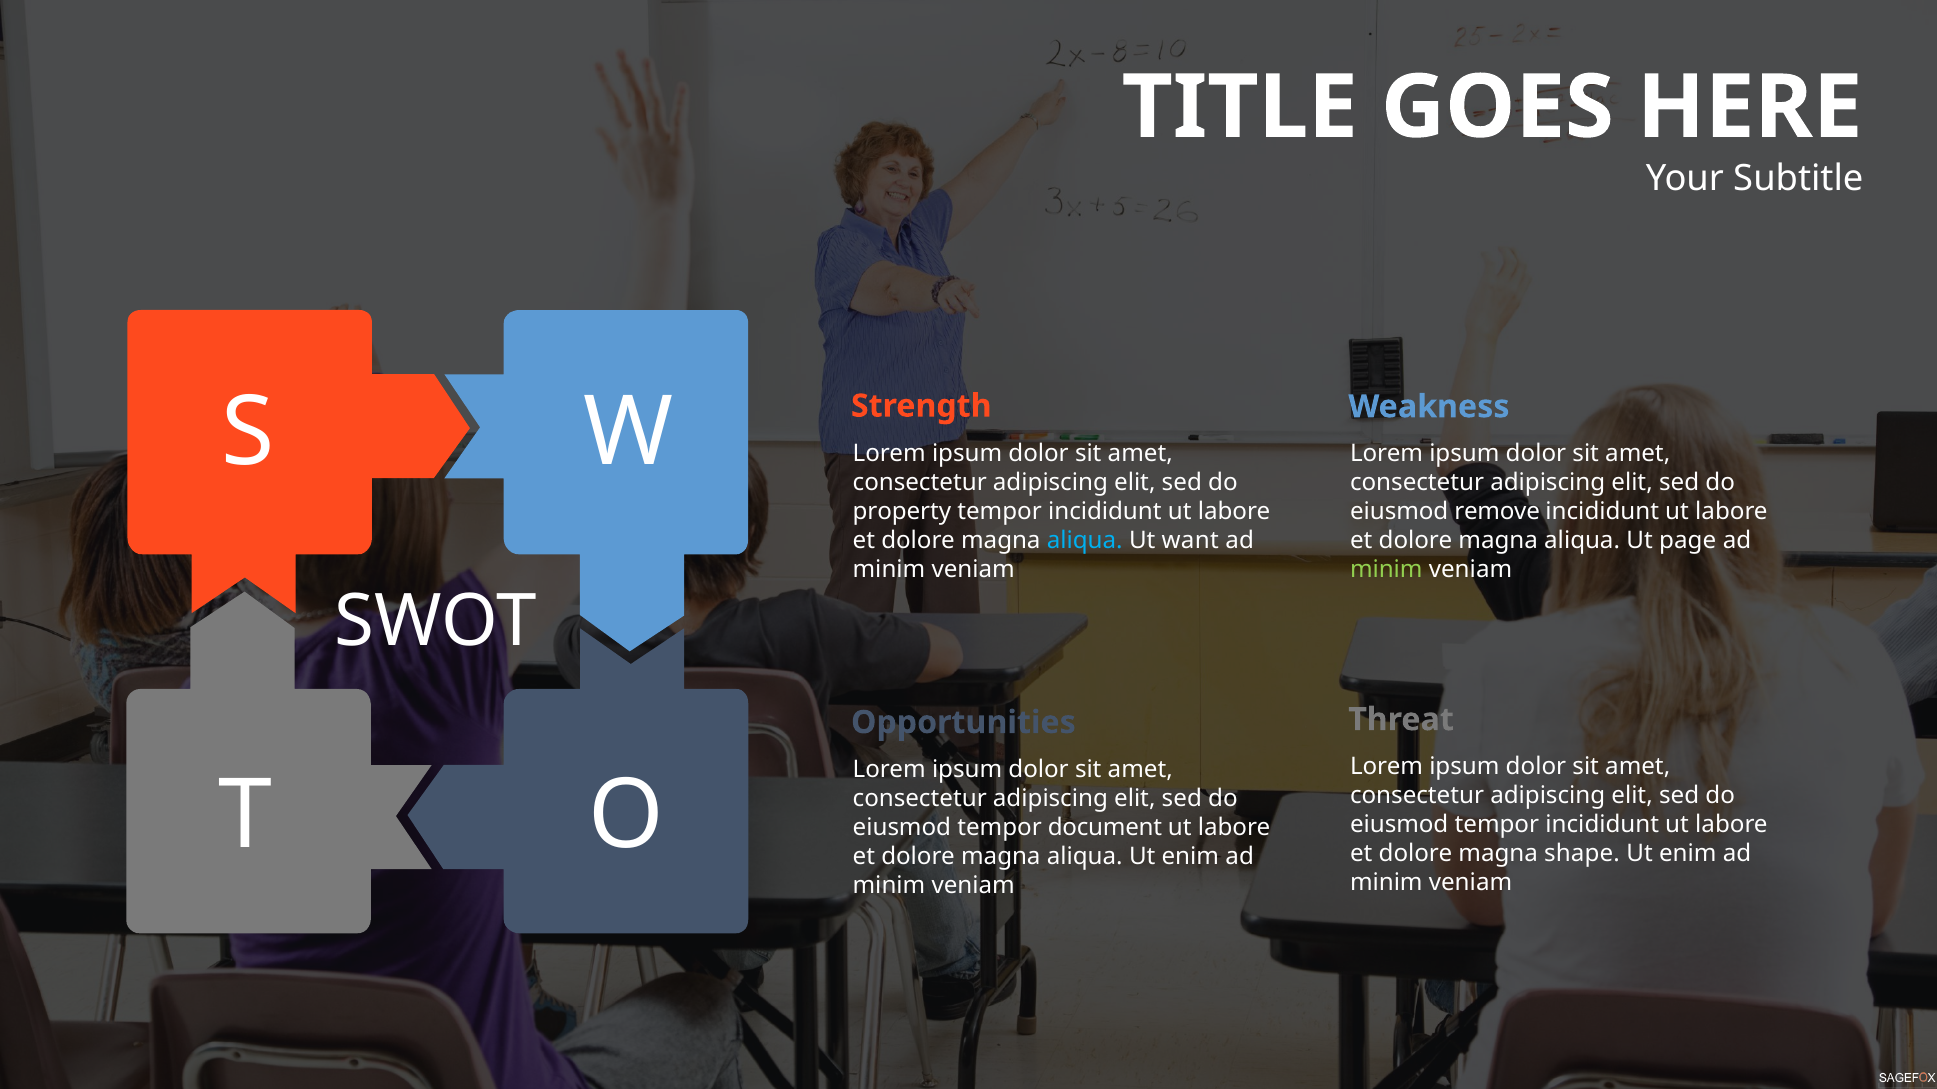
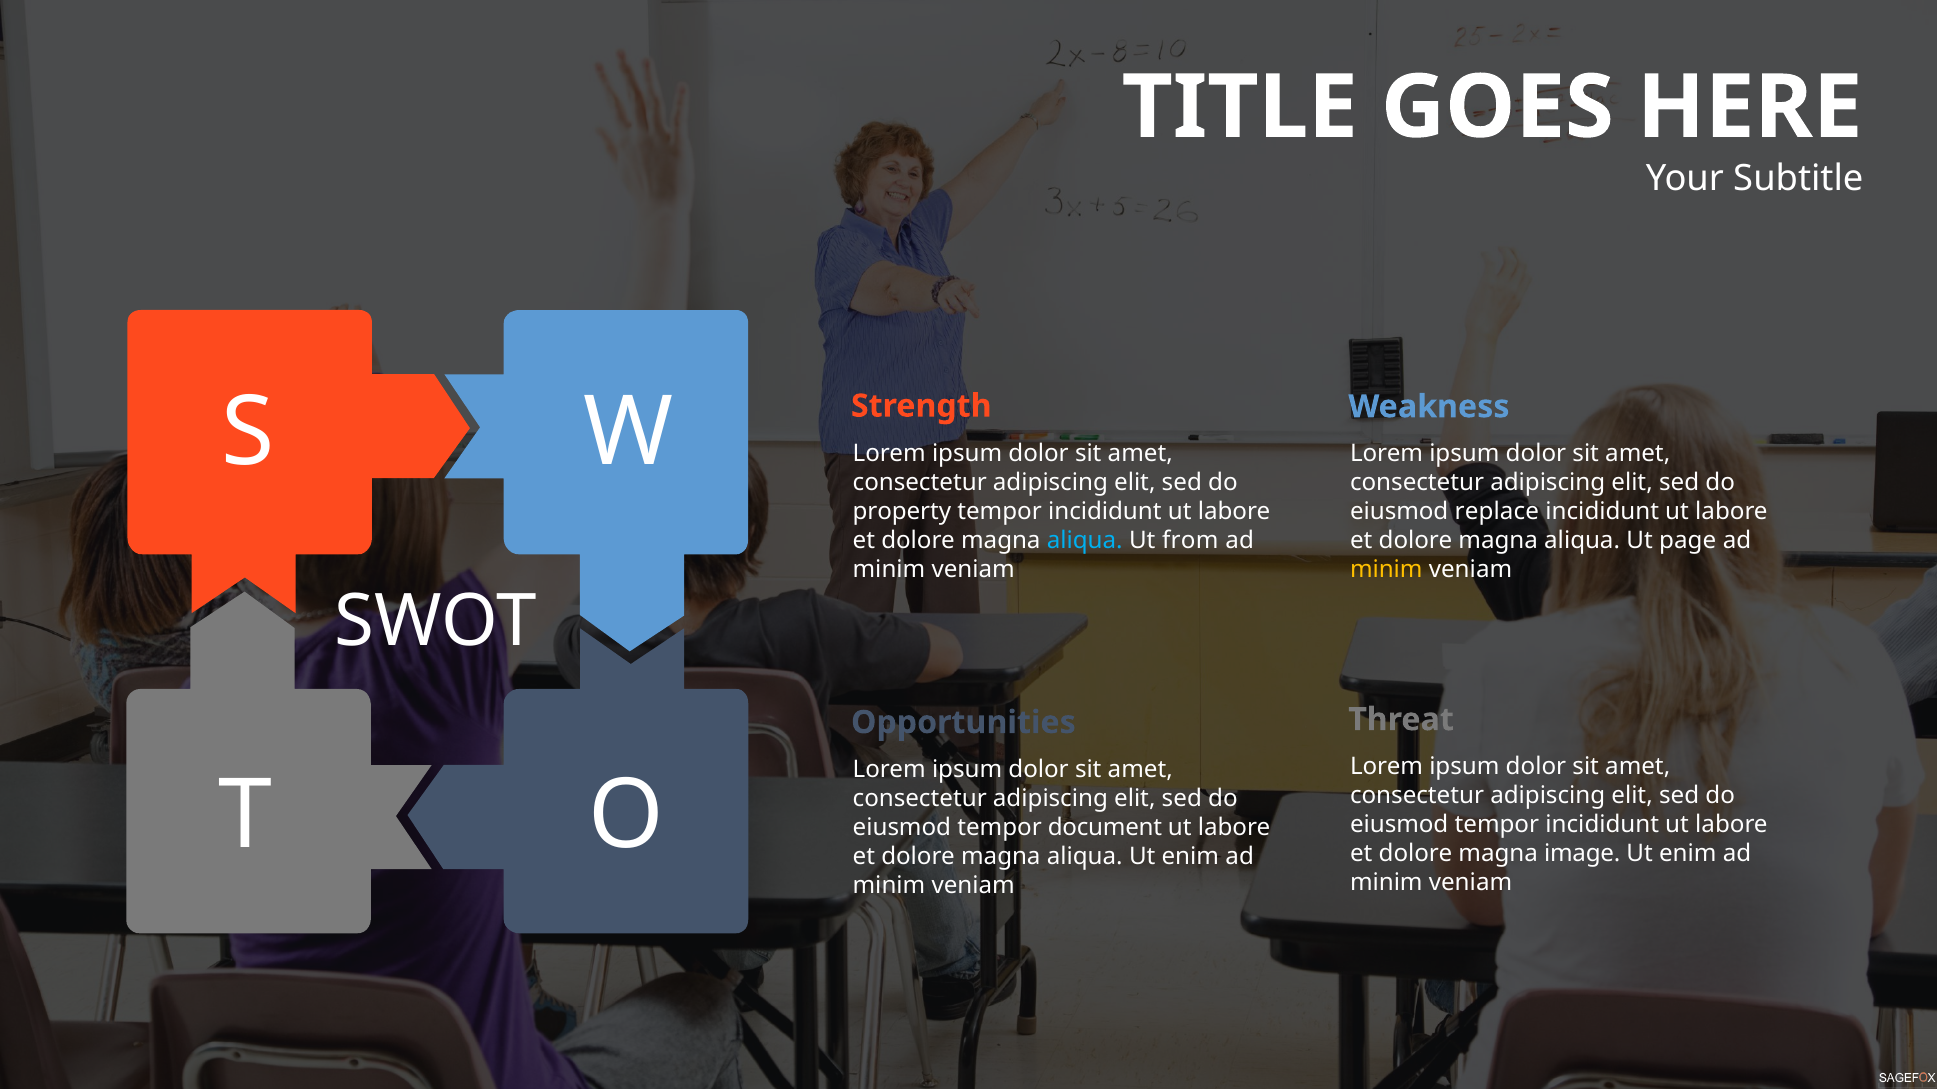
remove: remove -> replace (1497, 512)
want: want -> from (1190, 541)
minim colour: light green -> yellow (1386, 570)
shape: shape -> image (1582, 854)
